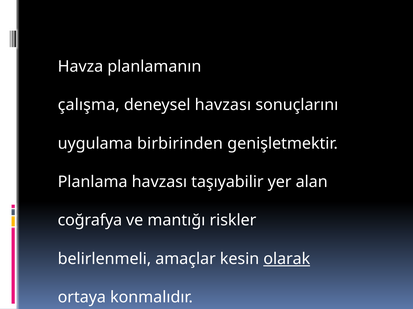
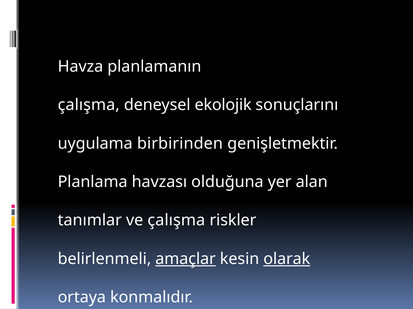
deneysel havzası: havzası -> ekolojik (223, 105)
taşıyabilir: taşıyabilir -> olduğuna (227, 182)
coğrafya: coğrafya -> tanımlar (90, 221)
ve mantığı: mantığı -> çalışma (176, 221)
amaçlar underline: none -> present (186, 259)
